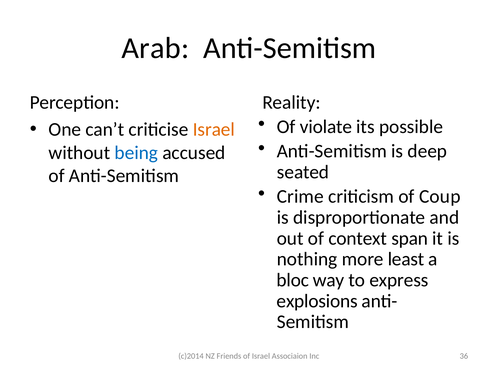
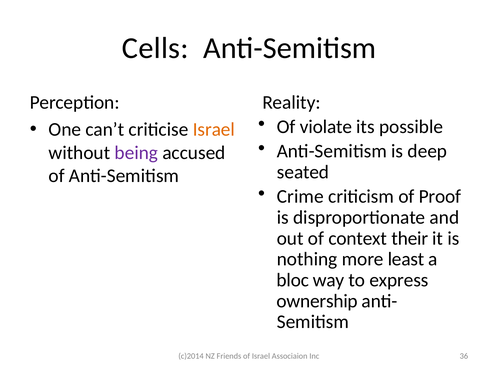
Arab: Arab -> Cells (155, 48)
being colour: blue -> purple (136, 153)
Coup: Coup -> Proof (440, 197)
span: span -> their (410, 239)
explosions: explosions -> ownership (317, 301)
